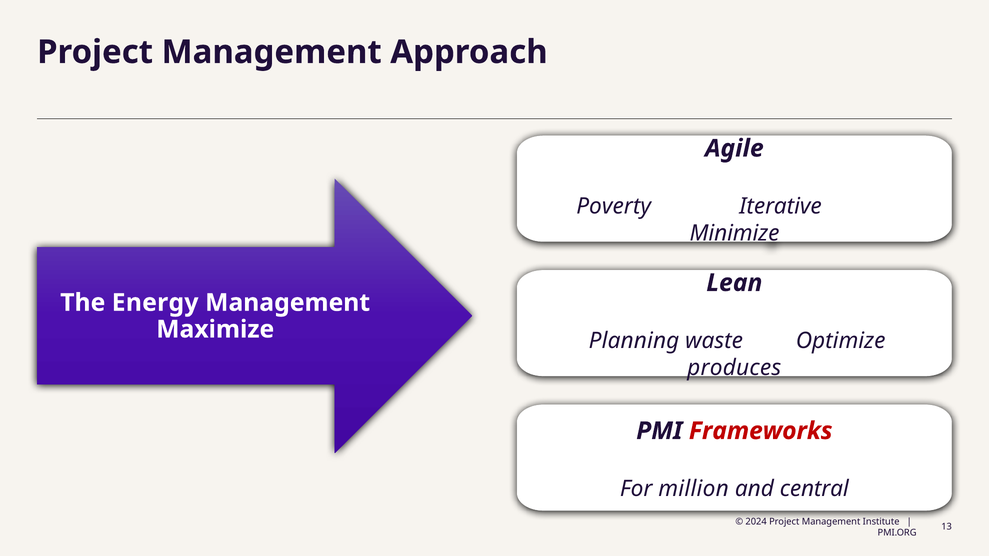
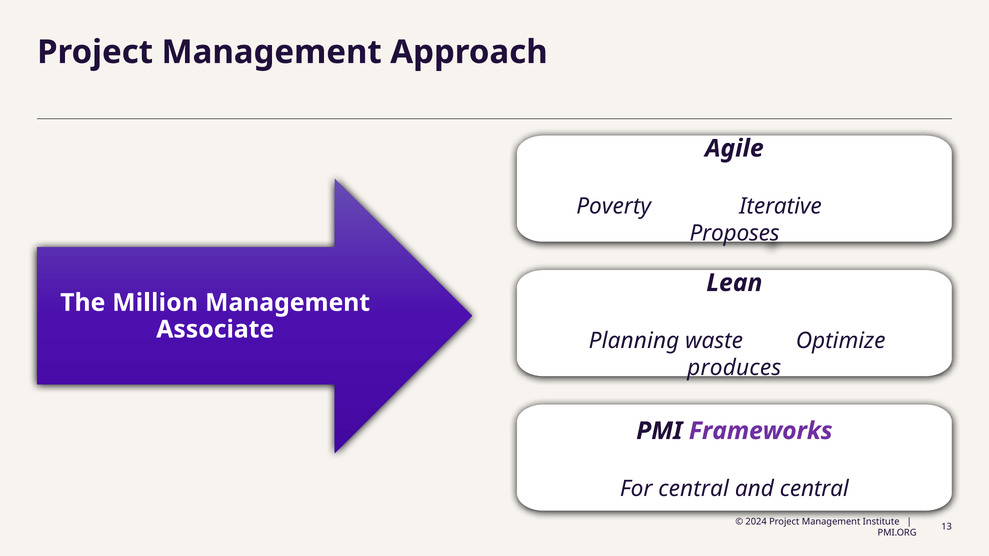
Minimize: Minimize -> Proposes (735, 234)
Energy: Energy -> Million (155, 303)
Maximize: Maximize -> Associate (215, 330)
Frameworks colour: red -> purple (761, 431)
For million: million -> central (694, 489)
